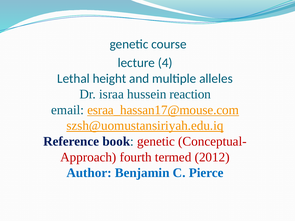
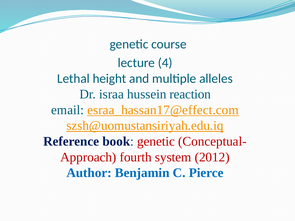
esraa_hassan17@mouse.com: esraa_hassan17@mouse.com -> esraa_hassan17@effect.com (163, 110)
termed: termed -> system (173, 157)
